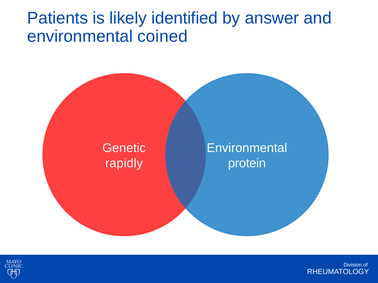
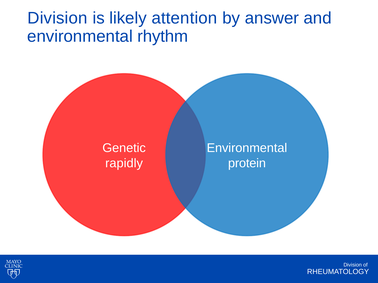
Patients: Patients -> Division (57, 18)
identified: identified -> attention (184, 18)
coined: coined -> rhythm (163, 36)
